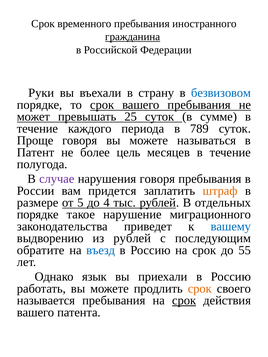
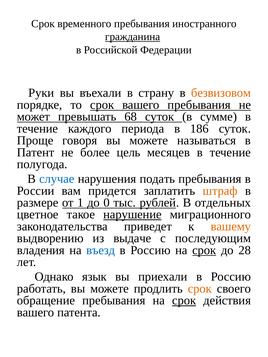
безвизовом colour: blue -> orange (221, 93)
25: 25 -> 68 (131, 117)
789: 789 -> 186 (199, 129)
случае colour: purple -> blue (57, 179)
нарушения говоря: говоря -> подать (157, 179)
5: 5 -> 1 (80, 203)
4: 4 -> 0 (107, 203)
порядке: порядке -> цветное (38, 215)
нарушение underline: none -> present (132, 215)
вашему colour: blue -> orange (231, 227)
из рублей: рублей -> выдаче (132, 238)
обратите: обратите -> владения (41, 250)
срок underline: none -> present (204, 250)
55: 55 -> 28 (245, 250)
называется: называется -> обращение (46, 301)
